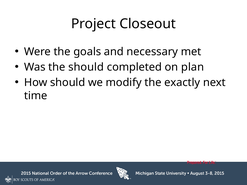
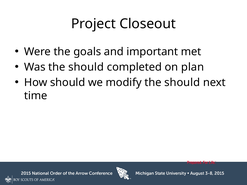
necessary: necessary -> important (152, 52)
modify the exactly: exactly -> should (182, 83)
